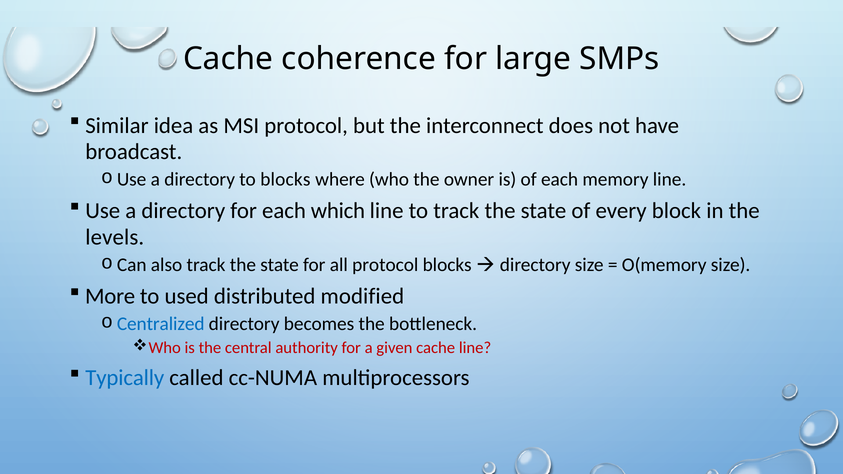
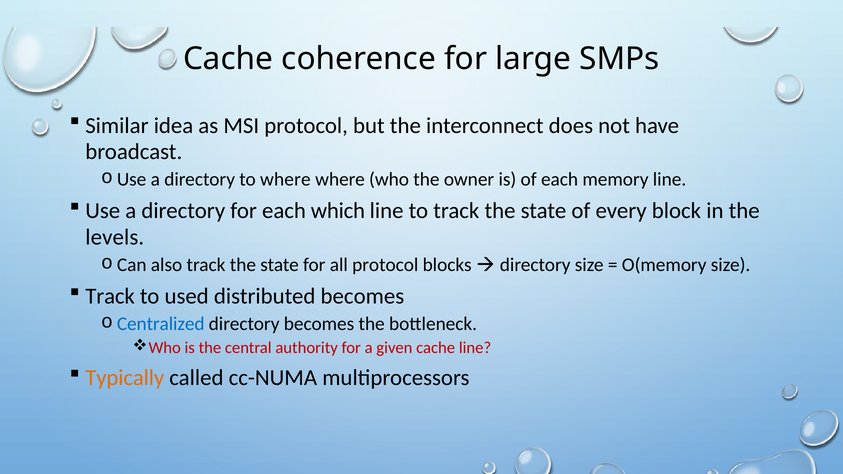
to blocks: blocks -> where (285, 180)
More: More -> Track (110, 296)
distributed modified: modified -> becomes (362, 296)
Typically colour: blue -> orange (125, 378)
